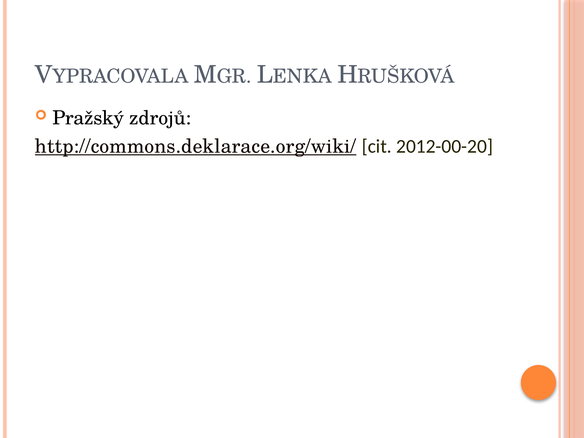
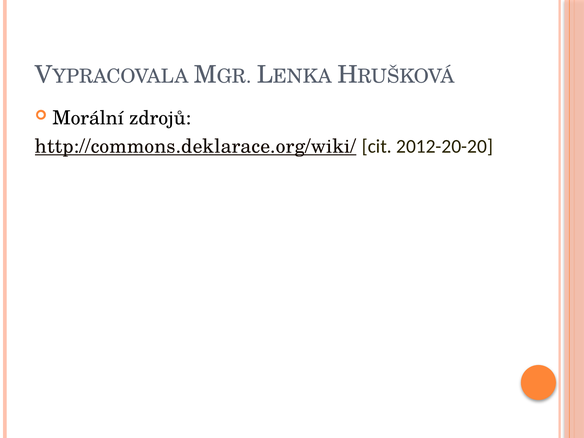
Pražský: Pražský -> Morální (88, 118)
2012-00-20: 2012-00-20 -> 2012-20-20 (445, 146)
